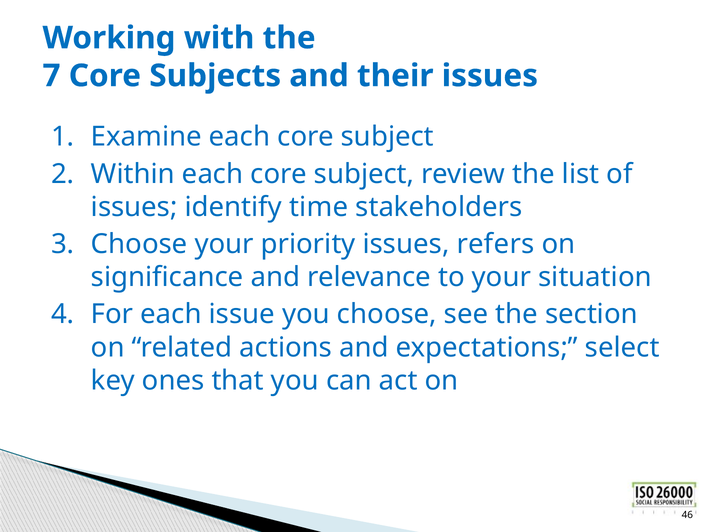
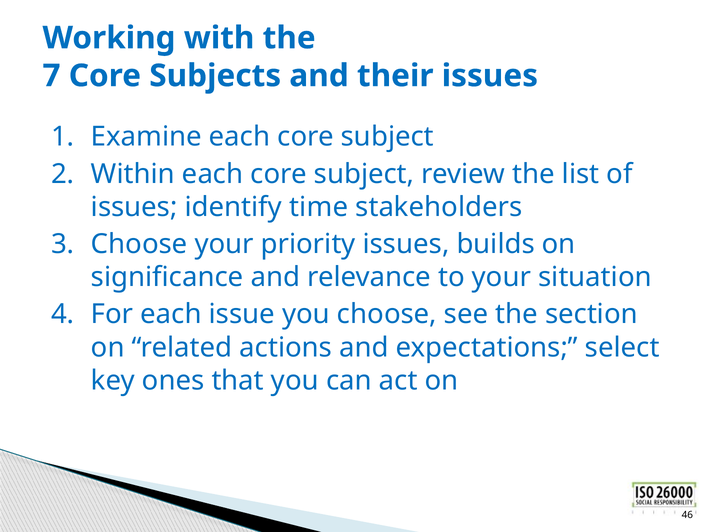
refers: refers -> builds (496, 244)
